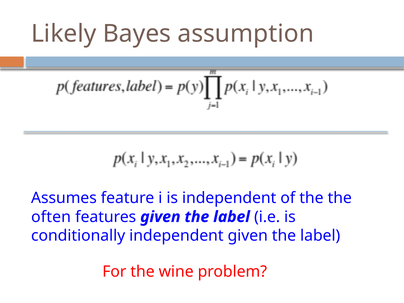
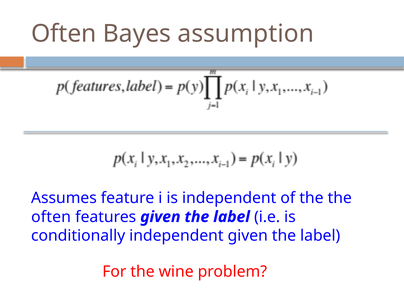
Likely: Likely -> Often (64, 34)
